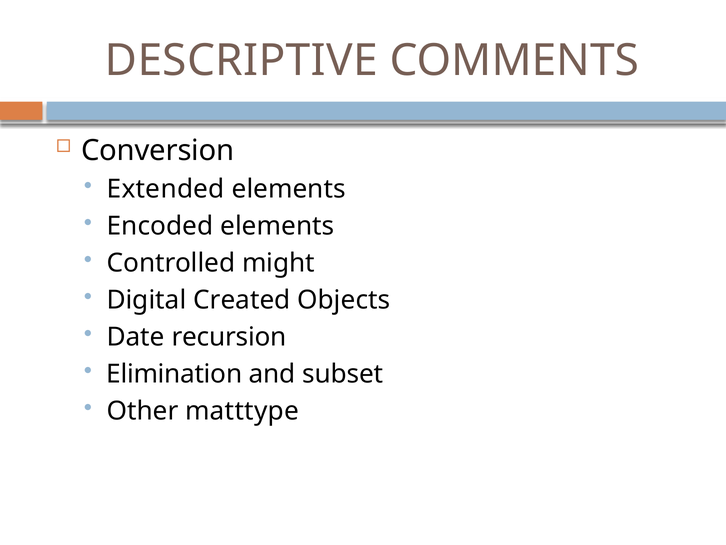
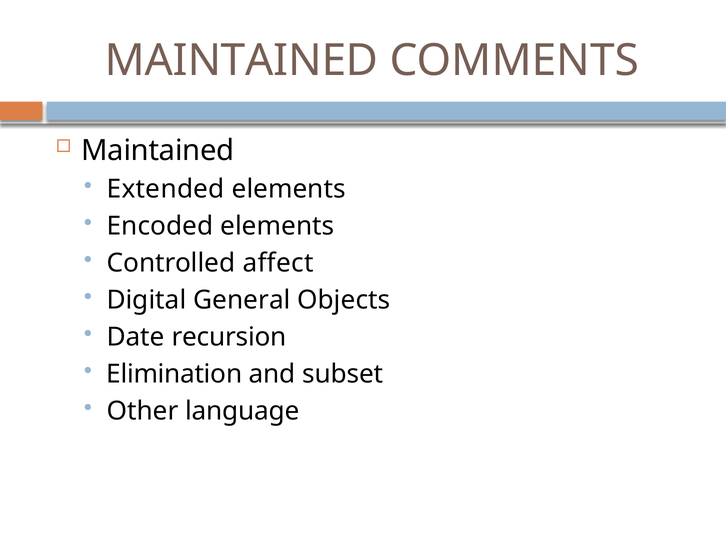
DESCRIPTIVE: DESCRIPTIVE -> MAINTAINED (242, 61)
Conversion: Conversion -> Maintained (158, 150)
might: might -> affect (278, 263)
Created: Created -> General (242, 300)
matttype: matttype -> language (242, 411)
